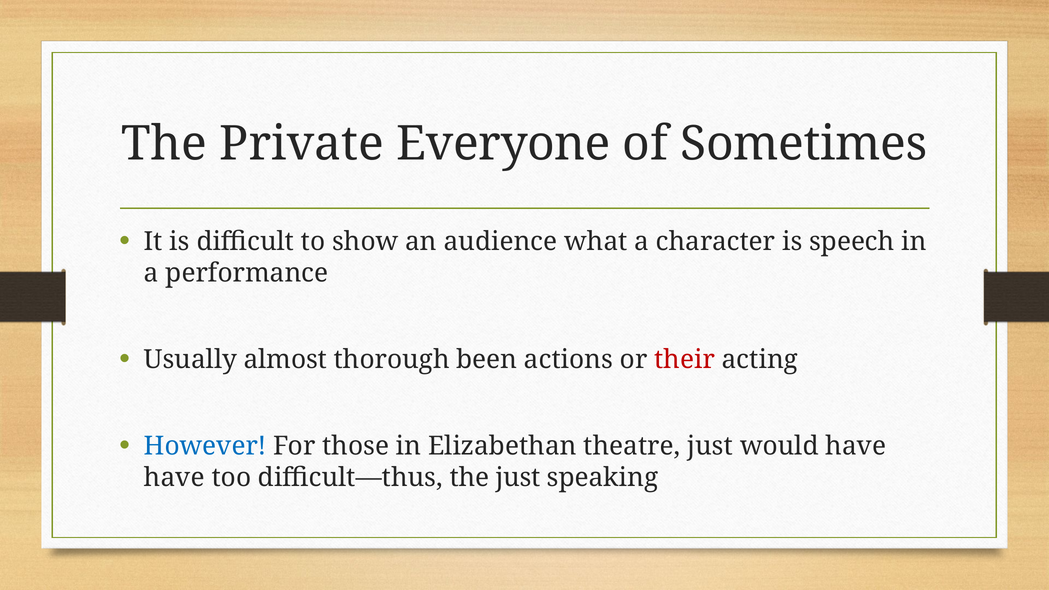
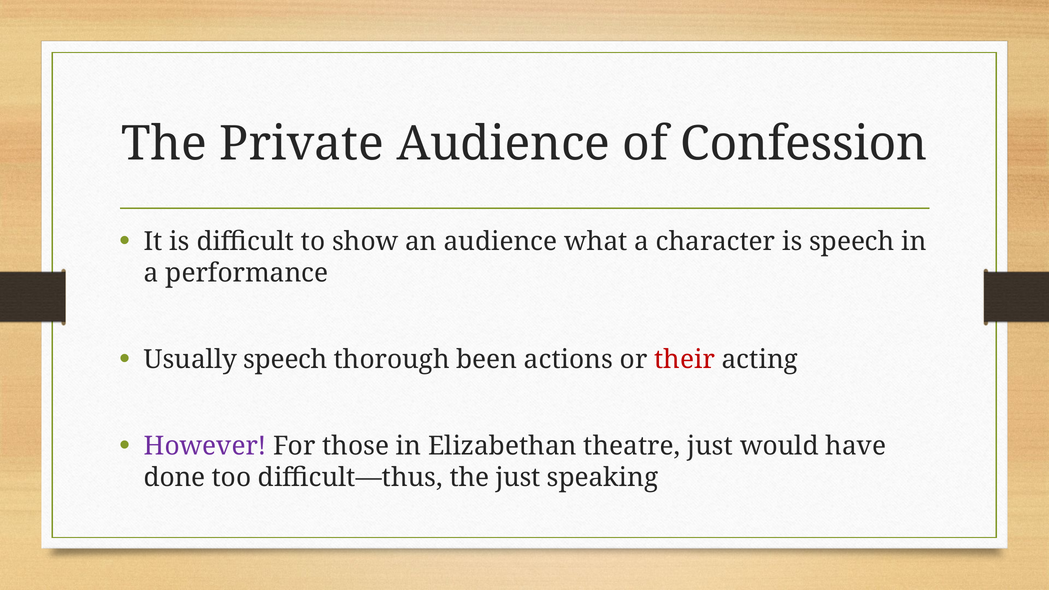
Private Everyone: Everyone -> Audience (503, 144)
Sometimes: Sometimes -> Confession (804, 144)
Usually almost: almost -> speech (286, 360)
However colour: blue -> purple (205, 446)
have: have -> done (175, 478)
